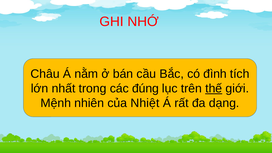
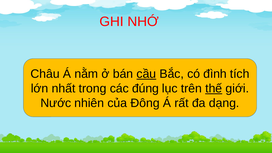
cầu underline: none -> present (146, 74)
Mệnh: Mệnh -> Nước (56, 103)
Nhiệt: Nhiệt -> Đông (145, 103)
